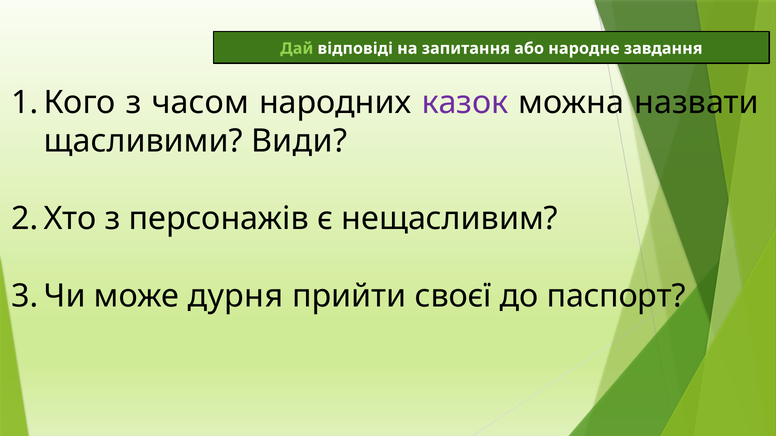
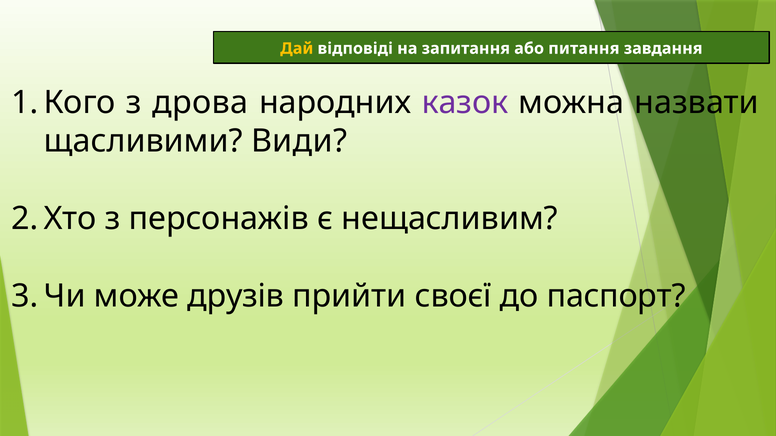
Дай colour: light green -> yellow (297, 49)
народне: народне -> питання (584, 49)
часом: часом -> дрова (200, 103)
дурня: дурня -> друзів (236, 296)
